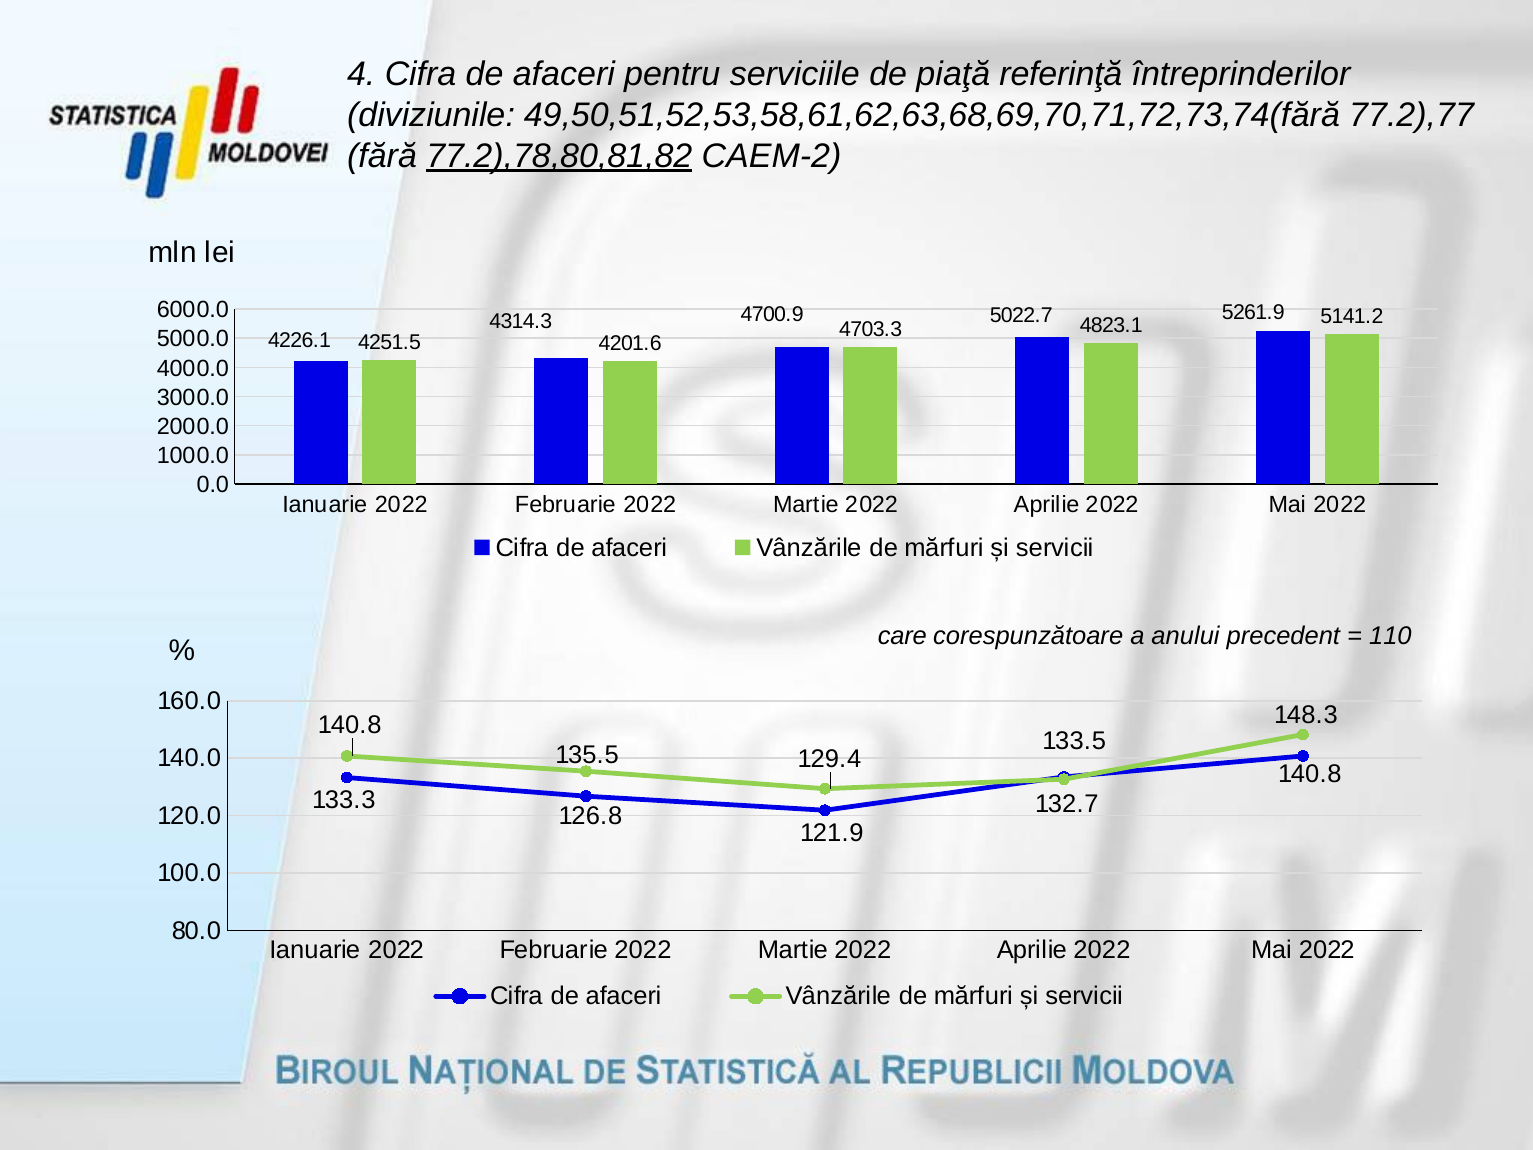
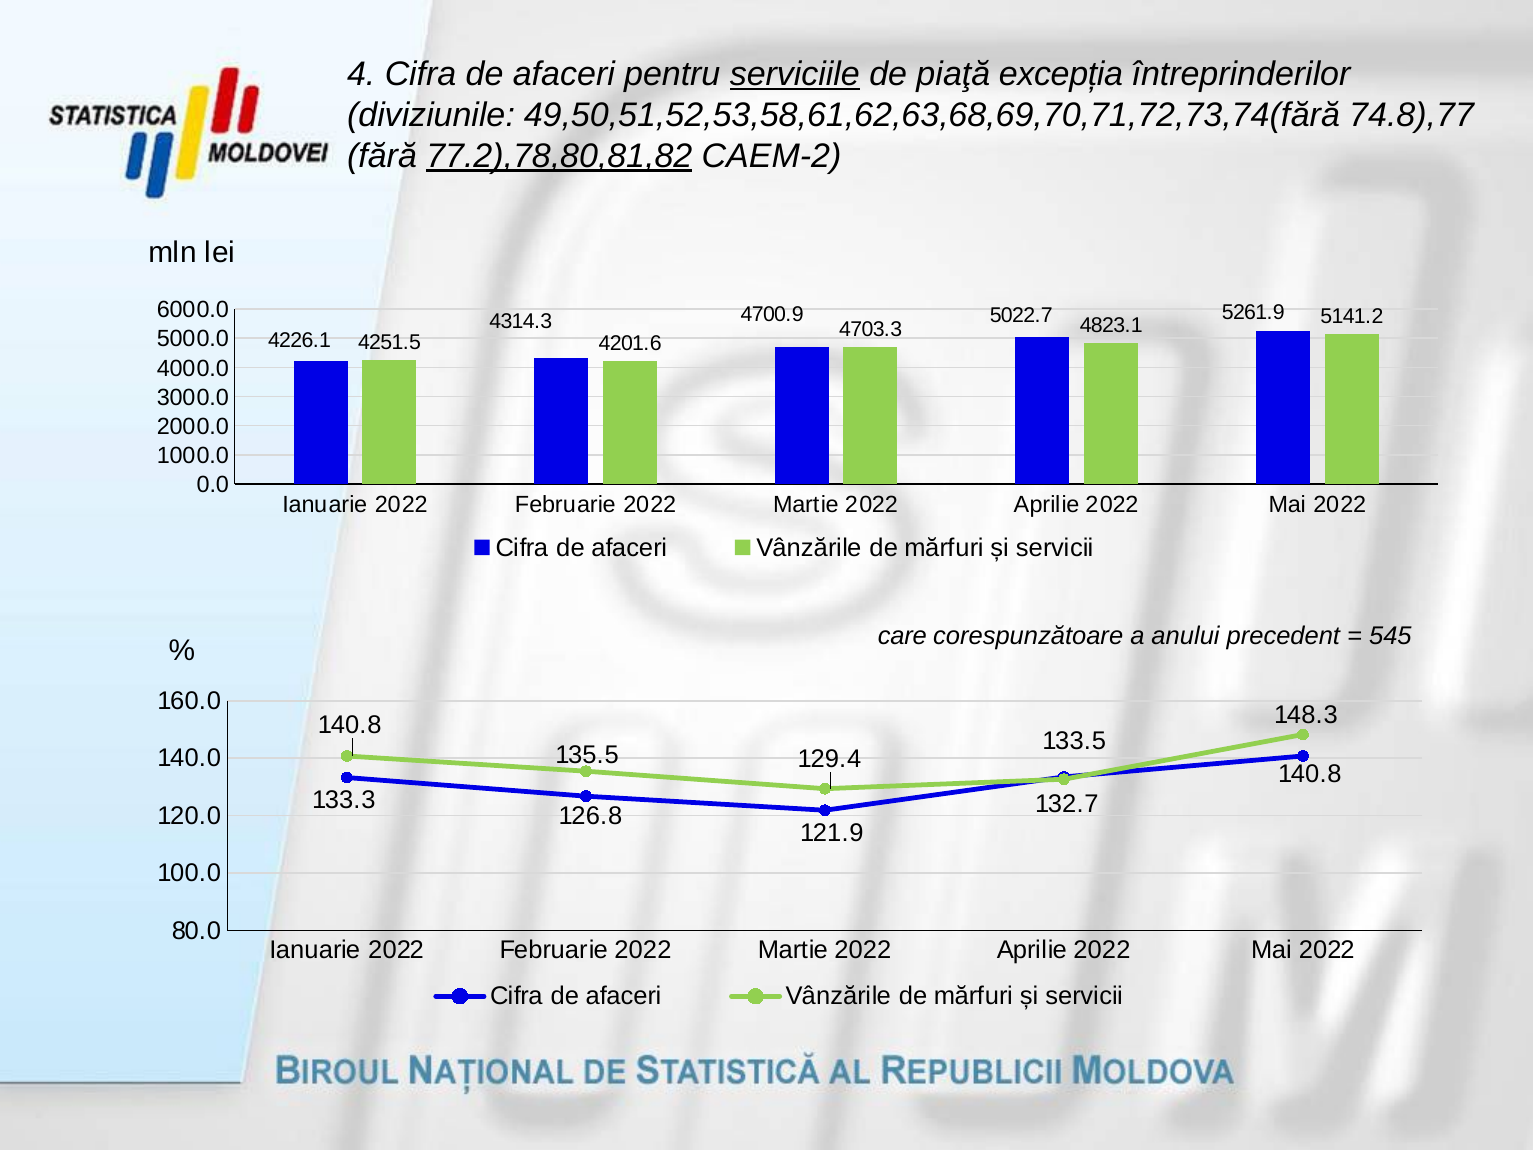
serviciile underline: none -> present (795, 74)
referinţă: referinţă -> excepția (1061, 74)
77.2),77: 77.2),77 -> 74.8),77 (1412, 115)
110: 110 -> 545 (1390, 636)
